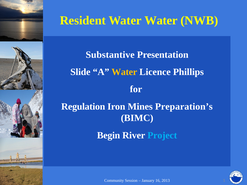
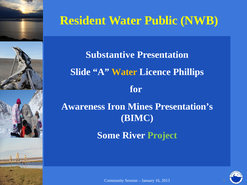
Water Water: Water -> Public (161, 21)
Regulation: Regulation -> Awareness (83, 107)
Preparation’s: Preparation’s -> Presentation’s (184, 107)
Begin: Begin -> Some (108, 135)
Project colour: light blue -> light green (162, 135)
